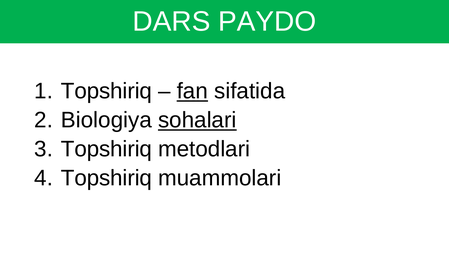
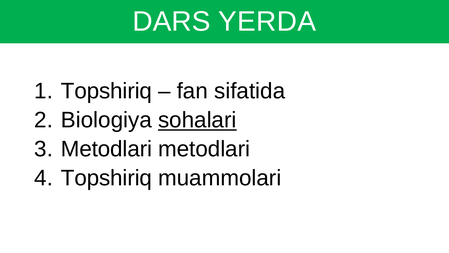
PAYDO: PAYDO -> YERDA (267, 21)
fan underline: present -> none (192, 91)
Topshiriq: Topshiriq -> Metodlari (106, 149)
